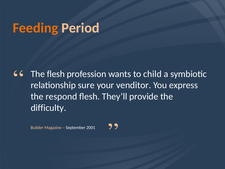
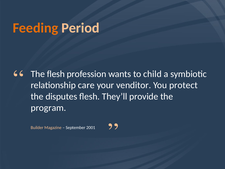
sure: sure -> care (86, 85)
express: express -> protect (183, 85)
respond: respond -> disputes (61, 96)
difficulty: difficulty -> program (48, 108)
